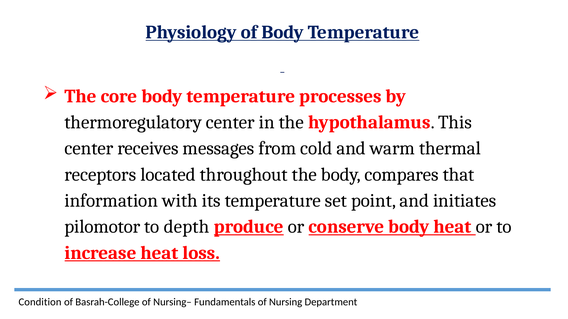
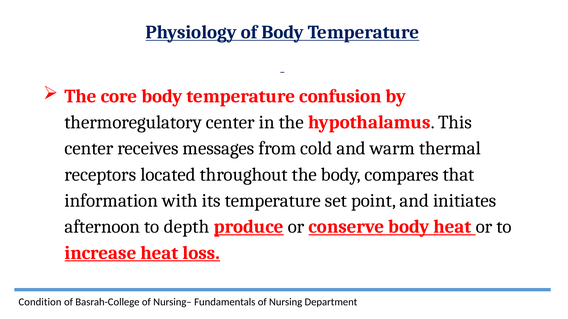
processes: processes -> confusion (340, 96)
pilomotor: pilomotor -> afternoon (102, 227)
